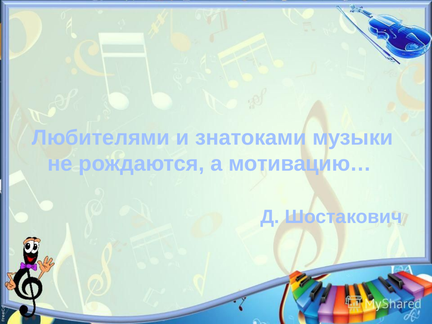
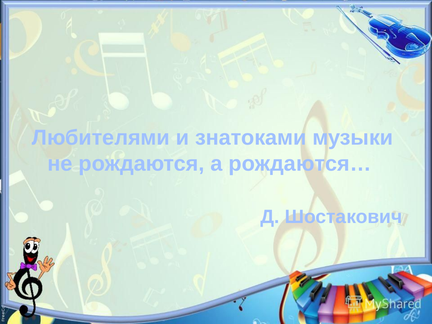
мотивацию…: мотивацию… -> рождаются… (300, 164)
